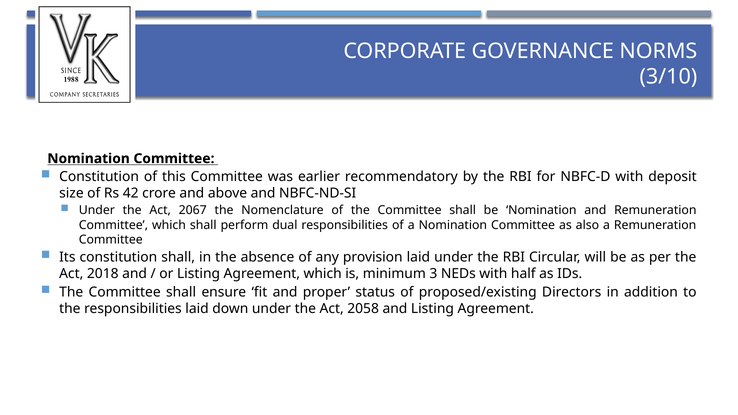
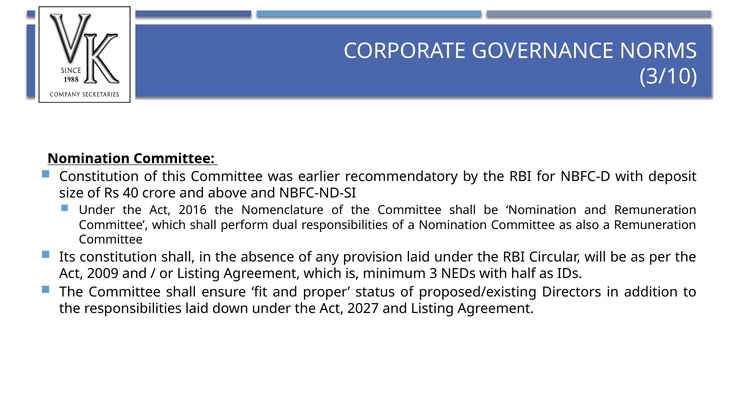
42: 42 -> 40 (131, 193)
2067: 2067 -> 2016 (193, 210)
2018: 2018 -> 2009 (103, 274)
2058: 2058 -> 2027 (363, 309)
